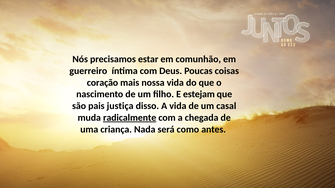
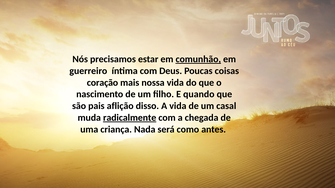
comunhão underline: none -> present (198, 59)
estejam: estejam -> quando (199, 94)
justiça: justiça -> aflição (120, 106)
